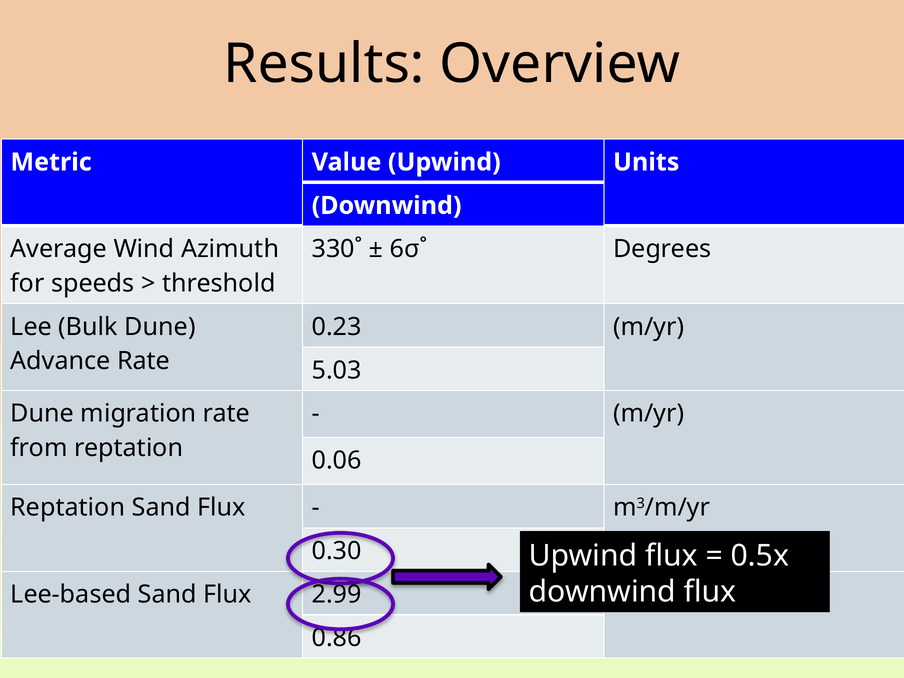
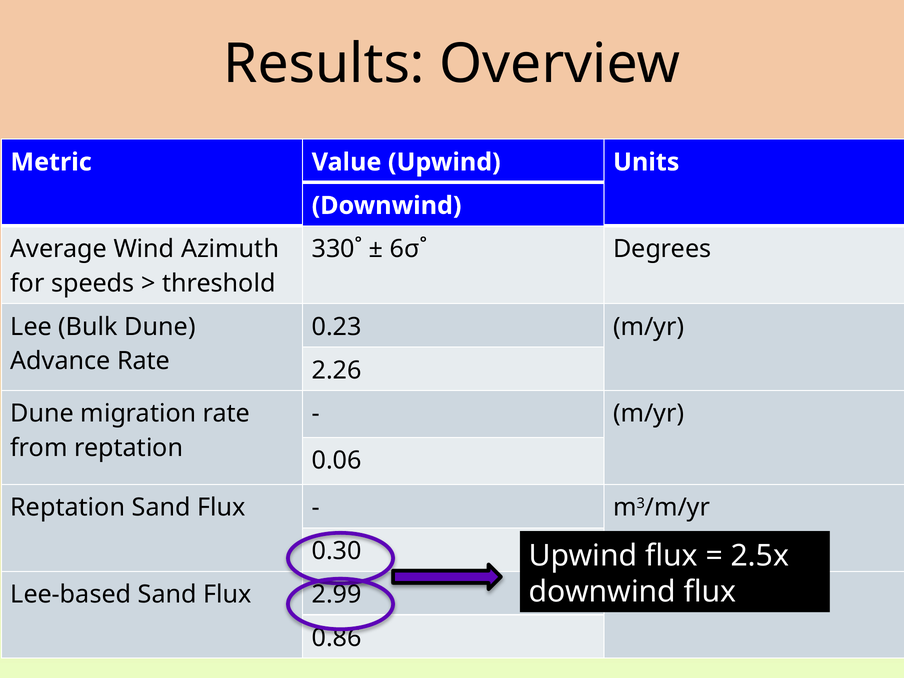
5.03: 5.03 -> 2.26 (337, 370)
0.5x: 0.5x -> 2.5x (760, 556)
